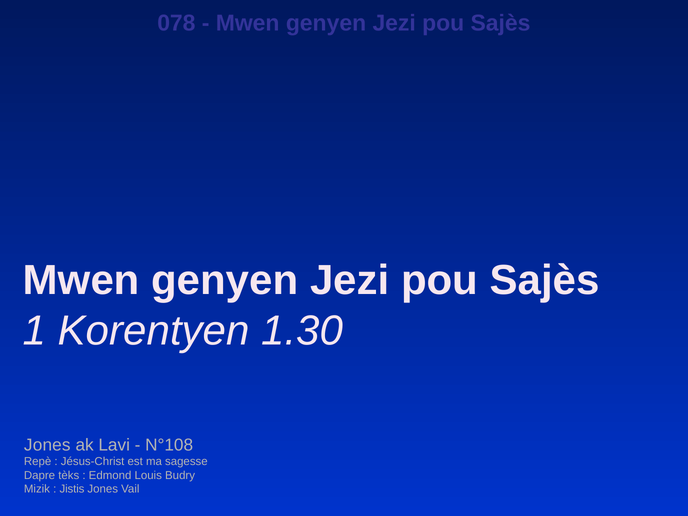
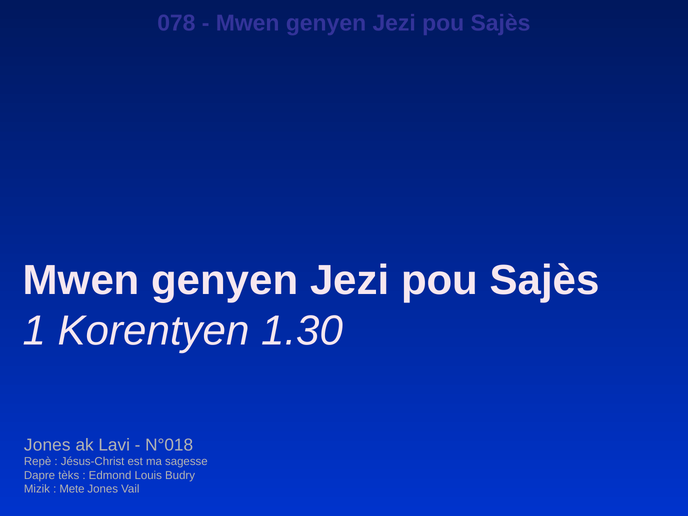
N°108: N°108 -> N°018 (169, 445)
Jistis: Jistis -> Mete (72, 489)
